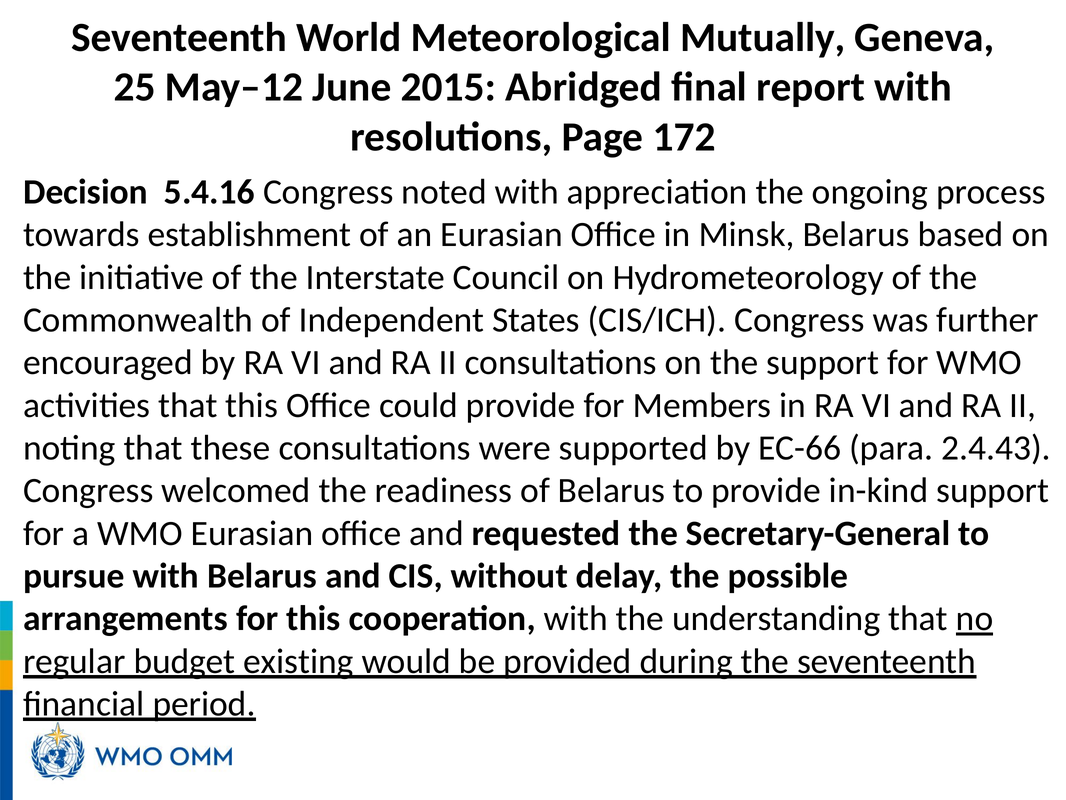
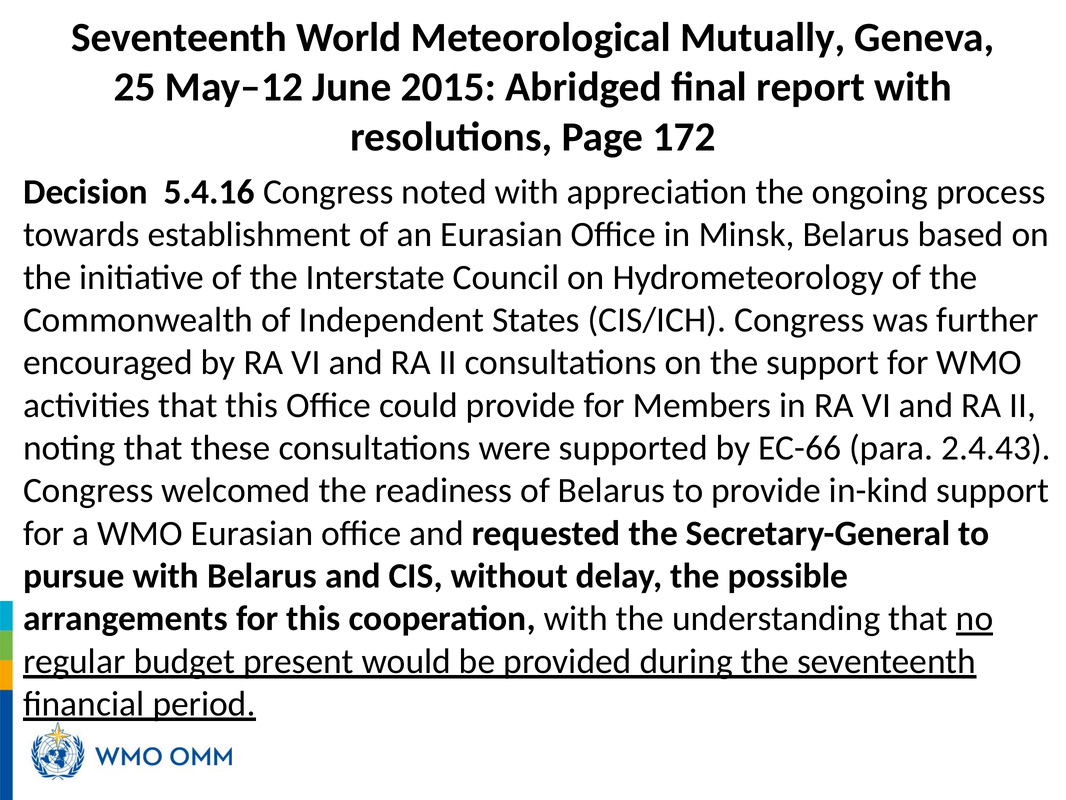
existing: existing -> present (298, 661)
